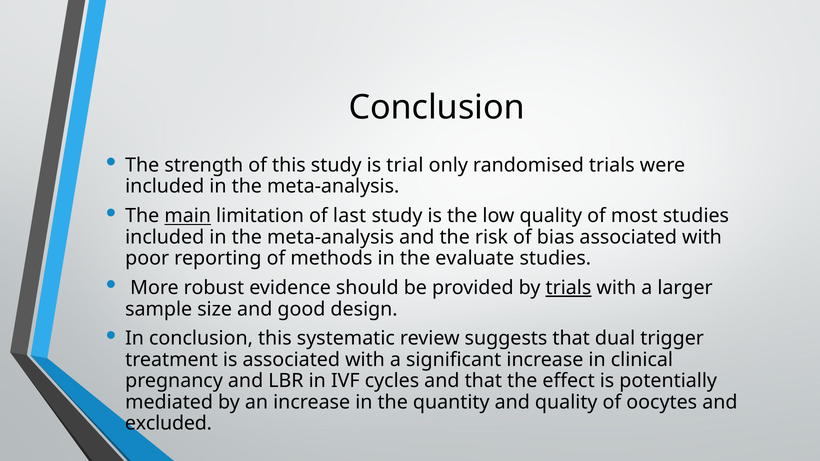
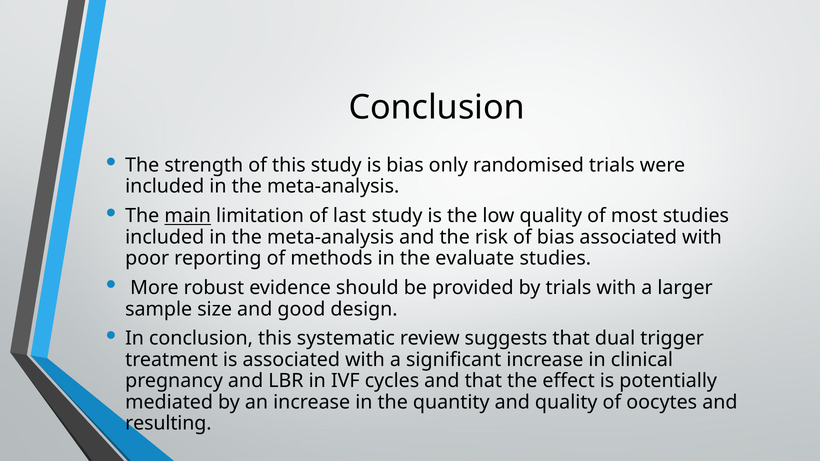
is trial: trial -> bias (405, 165)
trials underline: present -> none (568, 288)
excluded: excluded -> resulting (168, 424)
